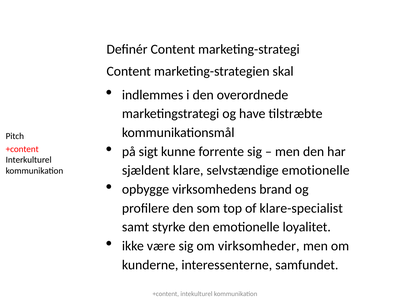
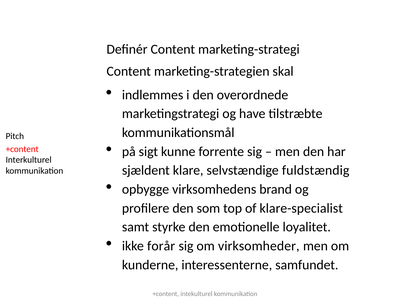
selvstændige emotionelle: emotionelle -> fuldstændig (316, 170)
være: være -> forår (161, 246)
